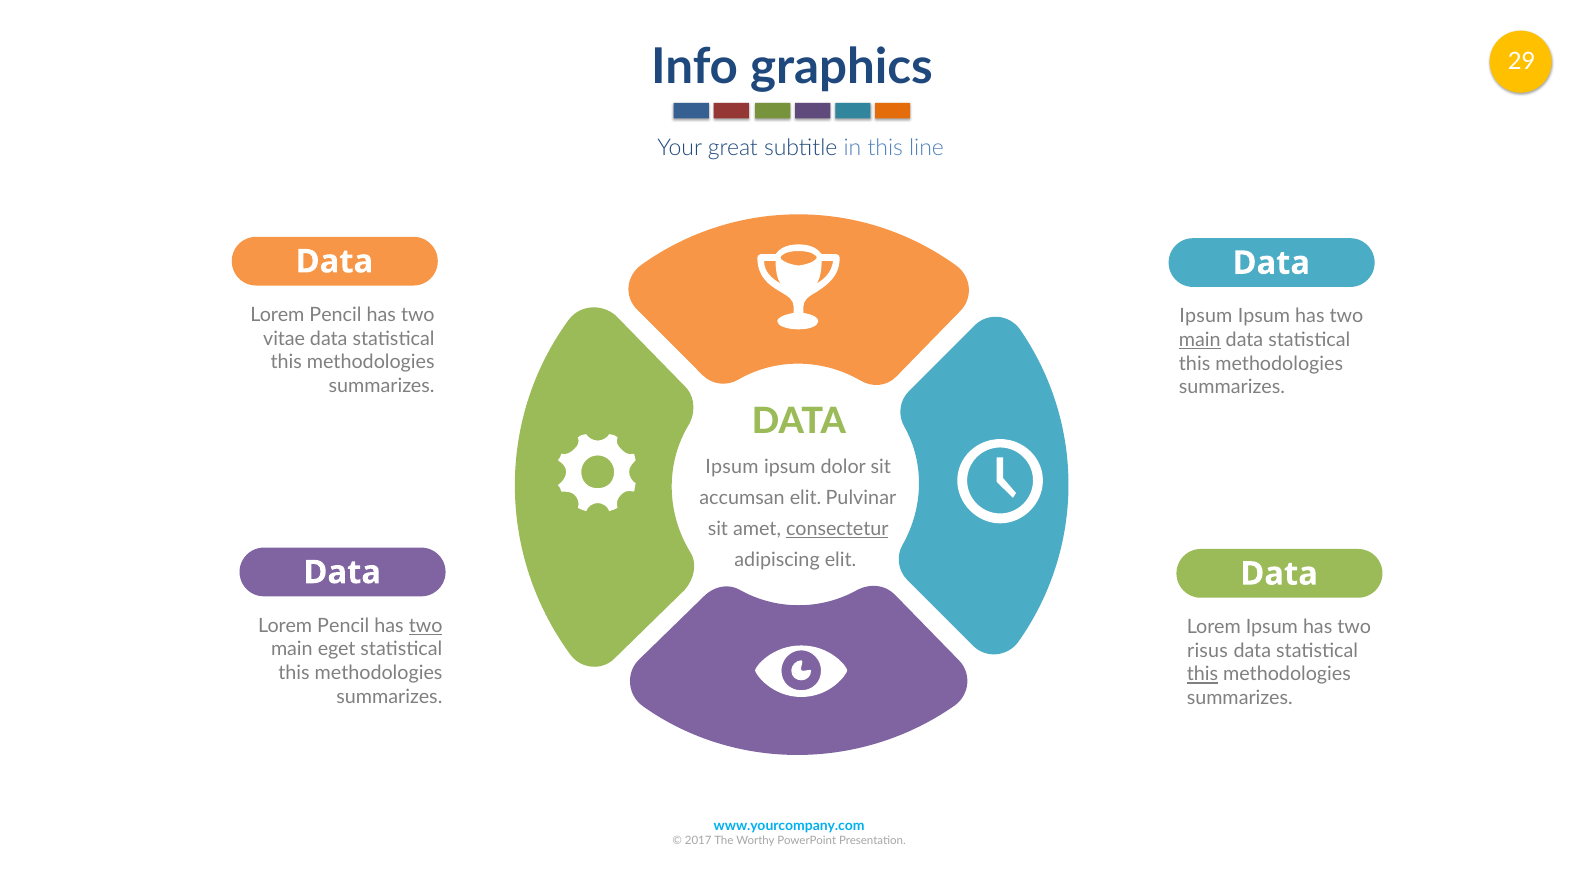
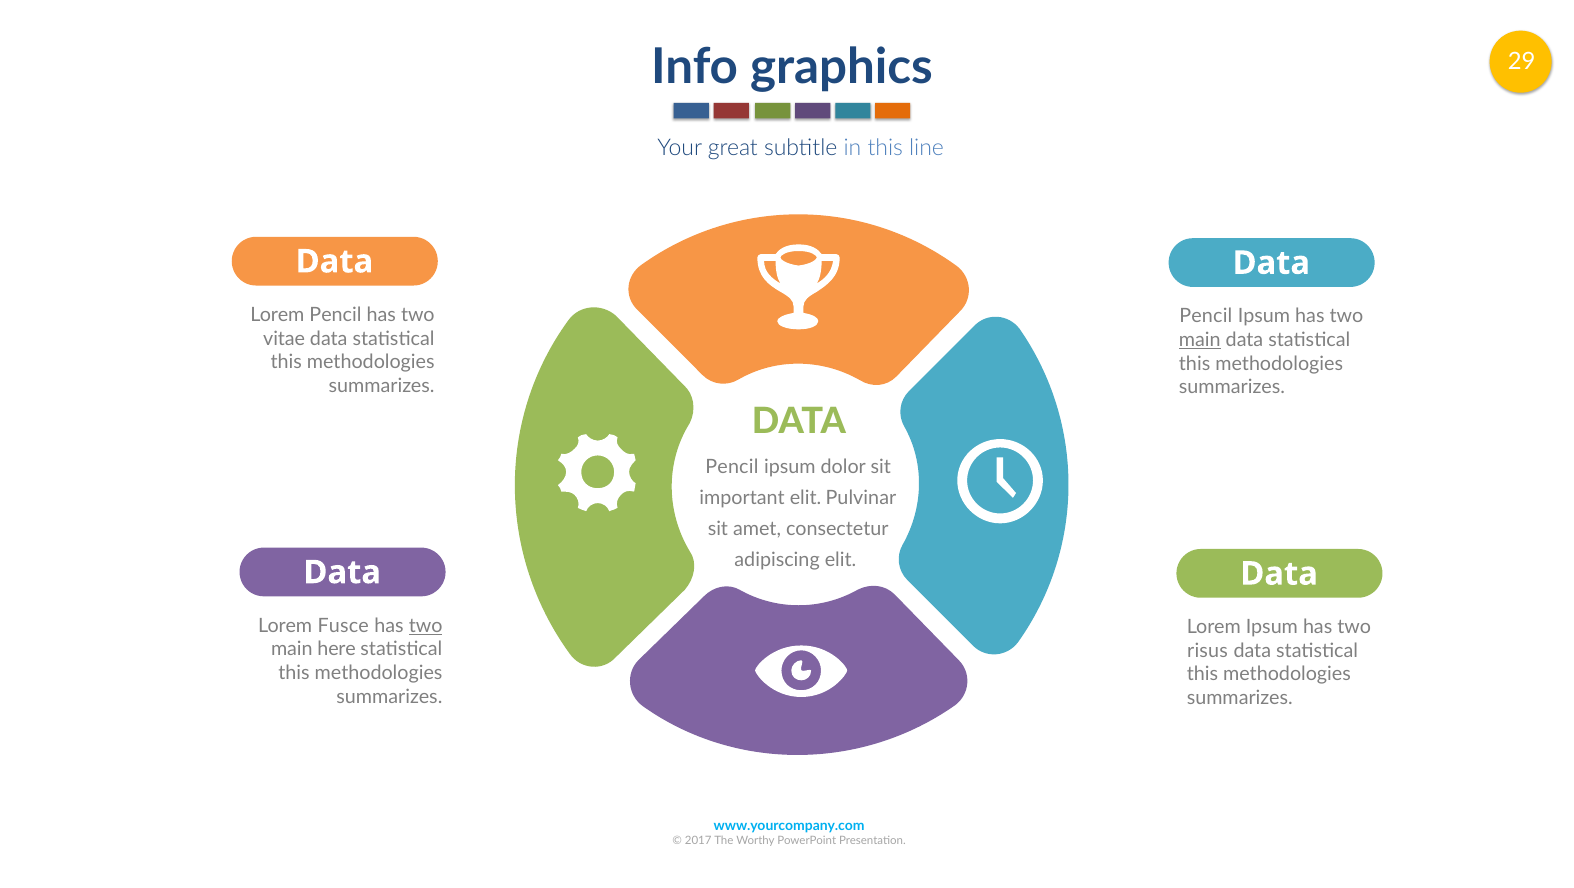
Ipsum: Ipsum -> Pencil (1206, 316)
Ipsum: Ipsum -> Pencil (732, 467)
accumsan: accumsan -> important (742, 498)
consectetur underline: present -> none (837, 528)
Pencil: Pencil -> Fusce (343, 625)
eget: eget -> here (337, 649)
this underline: present -> none (1202, 674)
